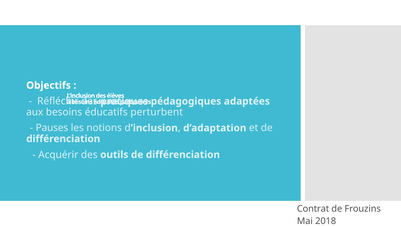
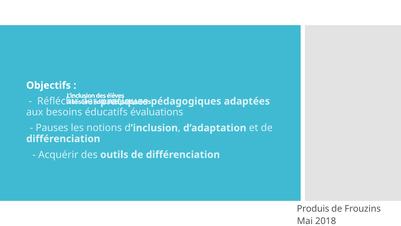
perturbent: perturbent -> évaluations (157, 112)
Contrat: Contrat -> Produis (313, 208)
